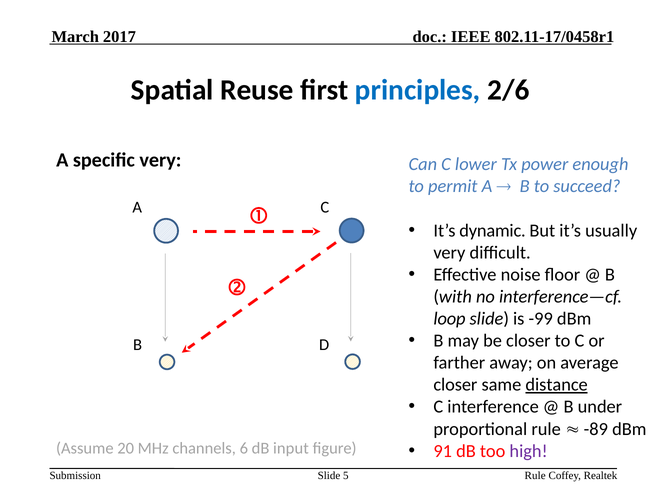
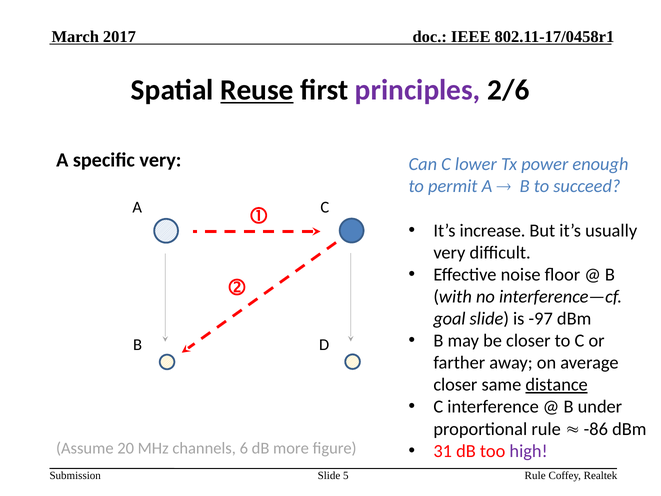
Reuse underline: none -> present (257, 90)
principles colour: blue -> purple (418, 90)
dynamic: dynamic -> increase (493, 230)
loop: loop -> goal (449, 319)
-99: -99 -> -97 (541, 319)
-89: -89 -> -86 (596, 429)
91: 91 -> 31 (443, 451)
input: input -> more (291, 448)
